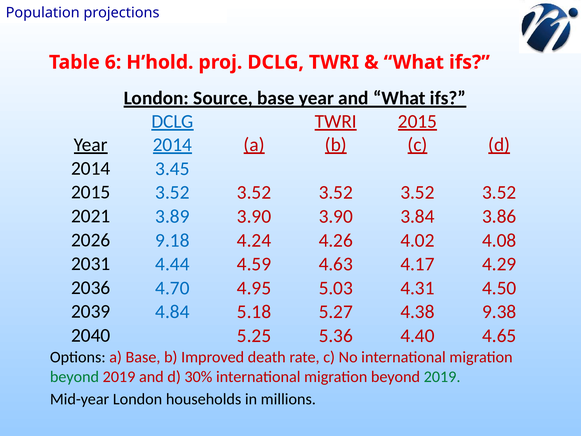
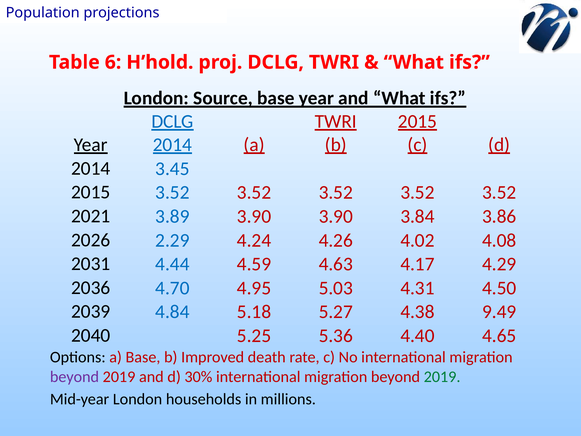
9.18: 9.18 -> 2.29 (172, 240)
9.38: 9.38 -> 9.49 (499, 312)
beyond colour: green -> purple (74, 377)
